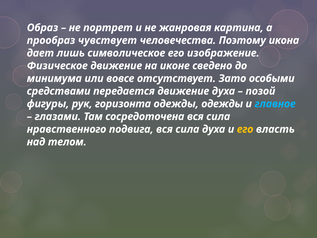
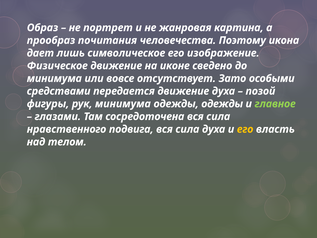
чувствует: чувствует -> почитания (107, 40)
рук горизонта: горизонта -> минимума (123, 104)
главное colour: light blue -> light green (275, 104)
